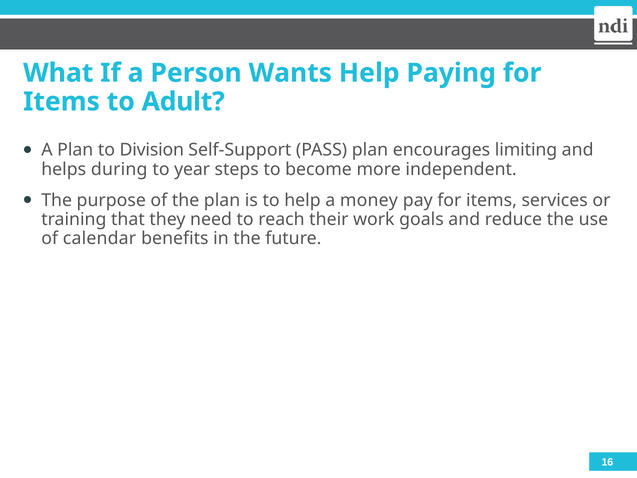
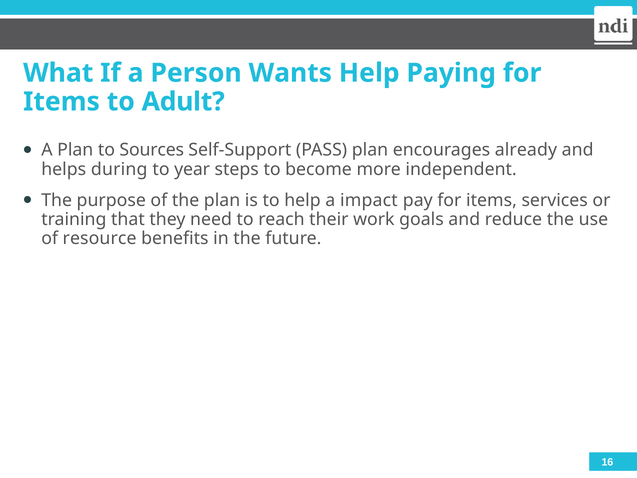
Division: Division -> Sources (152, 150)
limiting: limiting -> already (526, 150)
money: money -> impact (369, 200)
calendar: calendar -> resource (100, 238)
